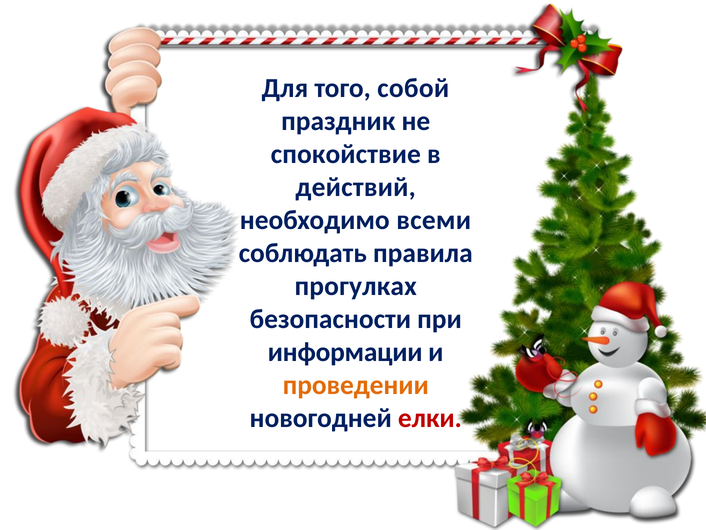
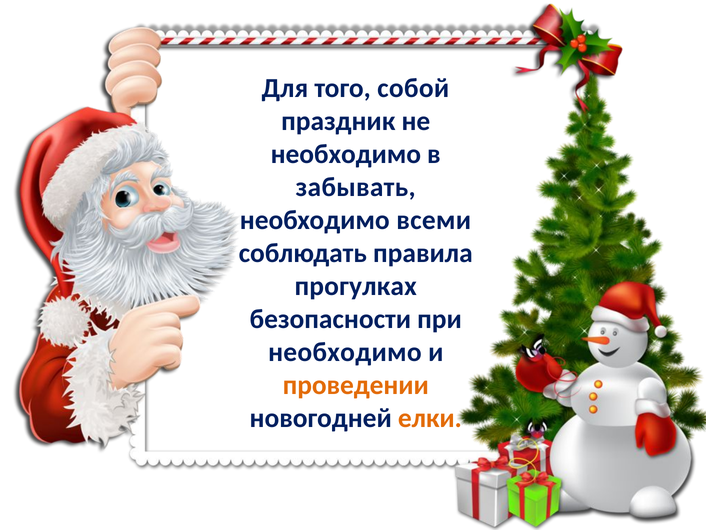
спокойствие: спокойствие -> необходимо (346, 154)
действий: действий -> забывать (356, 187)
информации: информации -> необходимо (345, 352)
елки colour: red -> orange (430, 418)
